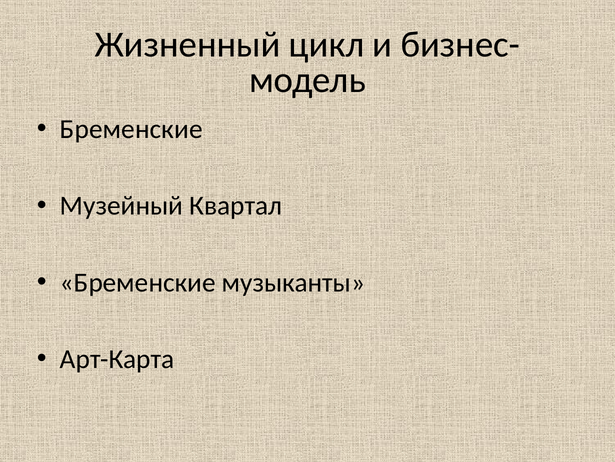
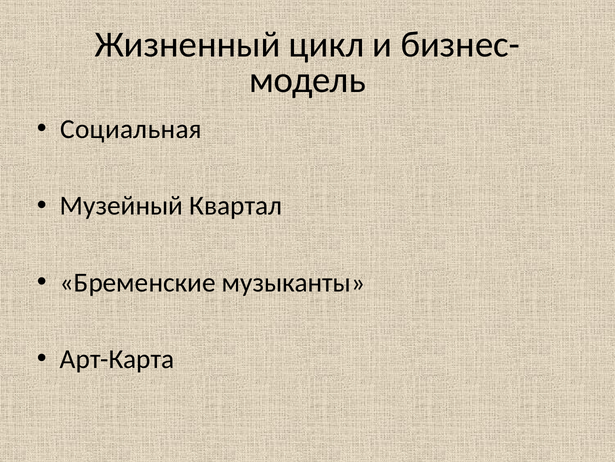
Бременские: Бременские -> Социальная (131, 129)
